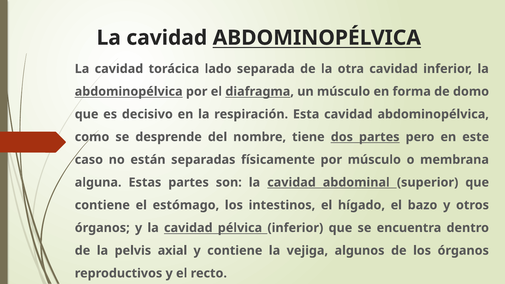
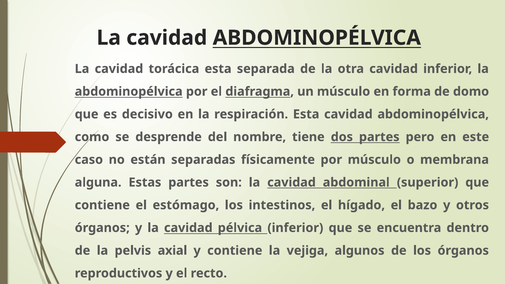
torácica lado: lado -> esta (218, 69)
